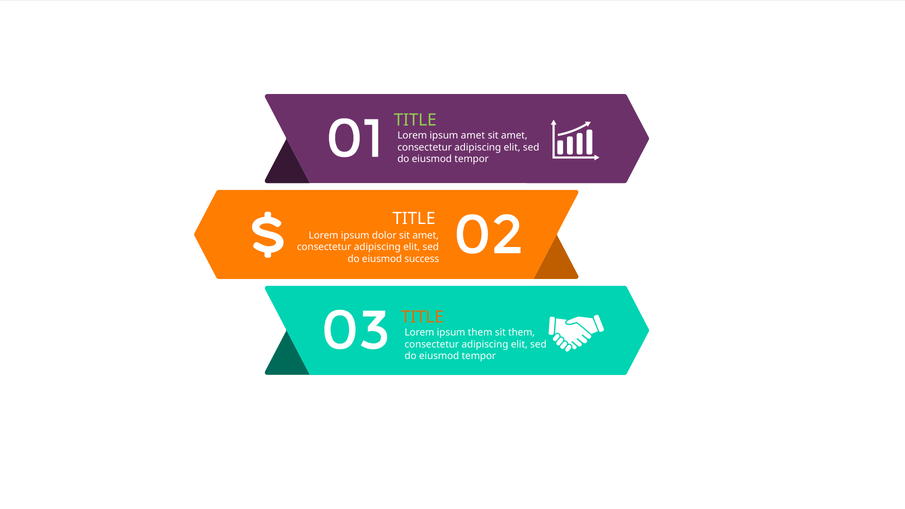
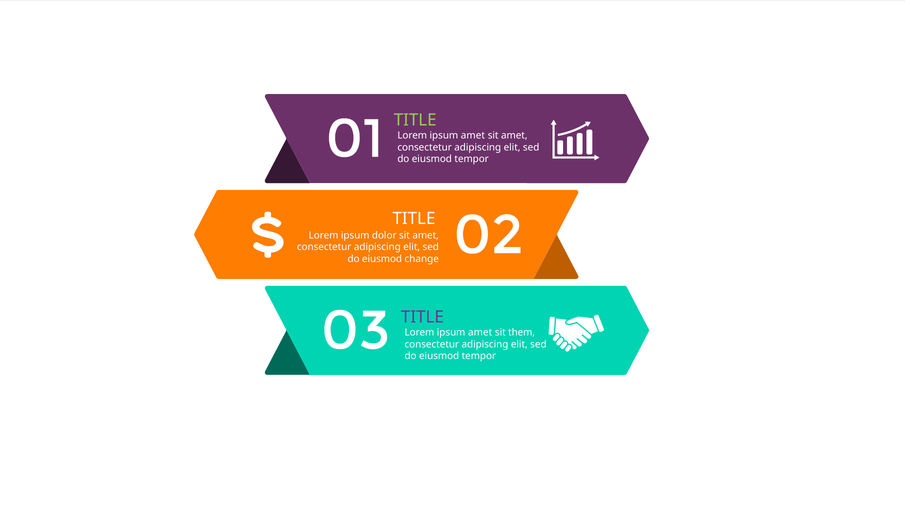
success: success -> change (422, 259)
TITLE colour: orange -> purple (422, 317)
them: them -> amet (480, 332)
